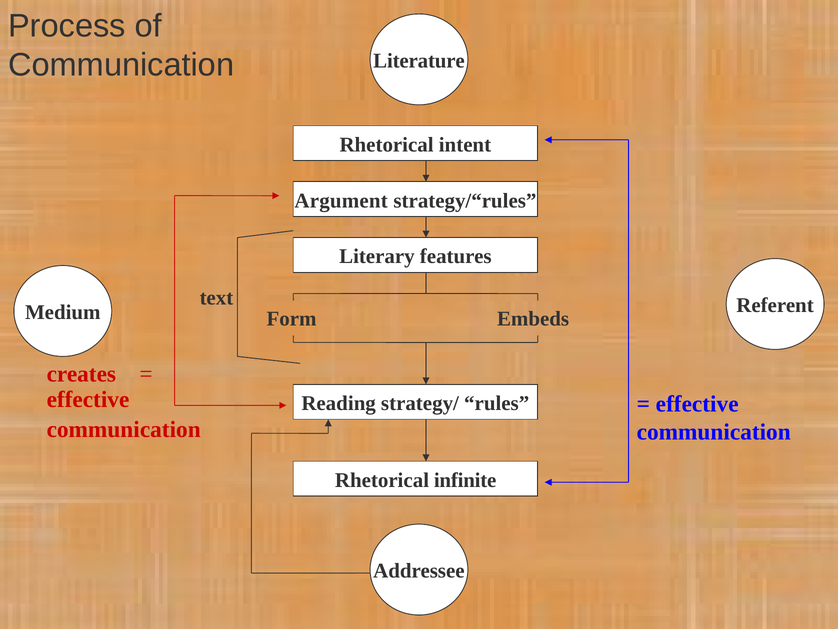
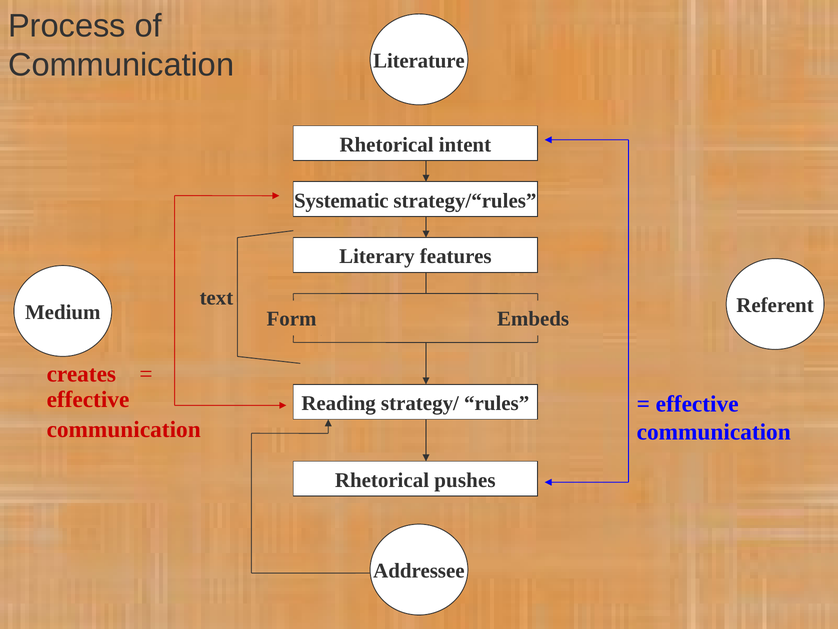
Argument: Argument -> Systematic (341, 200)
infinite: infinite -> pushes (465, 480)
